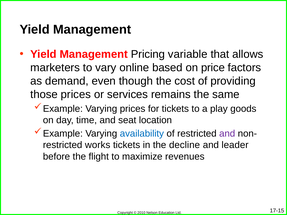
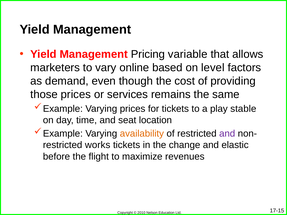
price: price -> level (213, 68)
goods: goods -> stable (243, 109)
availability colour: blue -> orange (142, 134)
decline: decline -> change (185, 145)
leader: leader -> elastic (235, 145)
